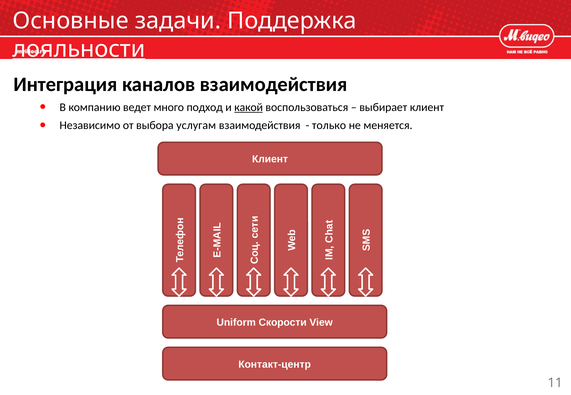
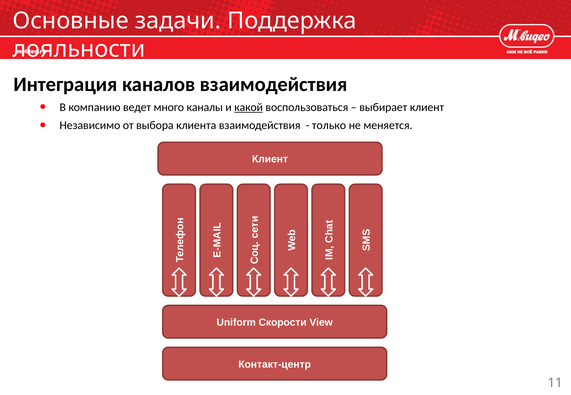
лояльности underline: present -> none (79, 49)
подход: подход -> каналы (205, 107)
услугам: услугам -> клиента (196, 126)
